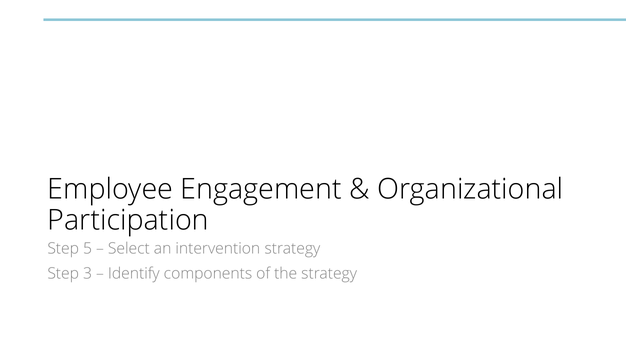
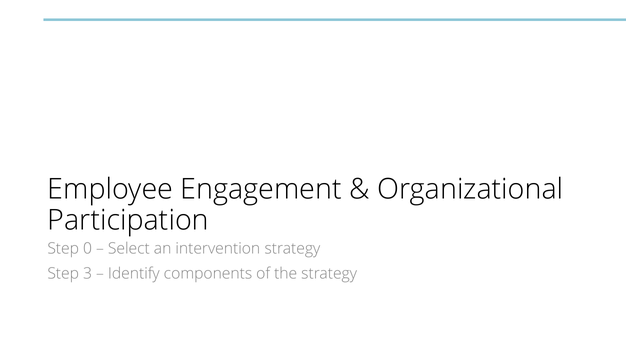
5: 5 -> 0 (88, 248)
